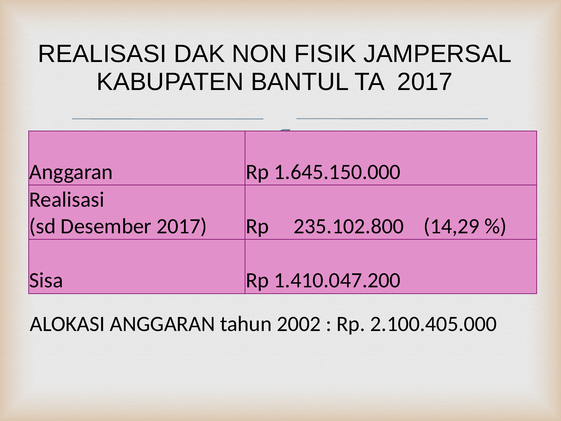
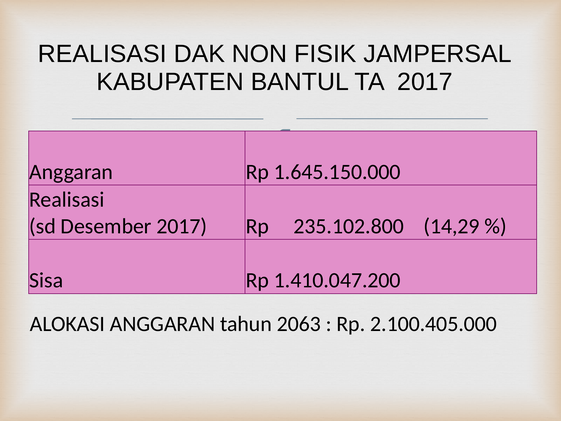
2002: 2002 -> 2063 (299, 324)
